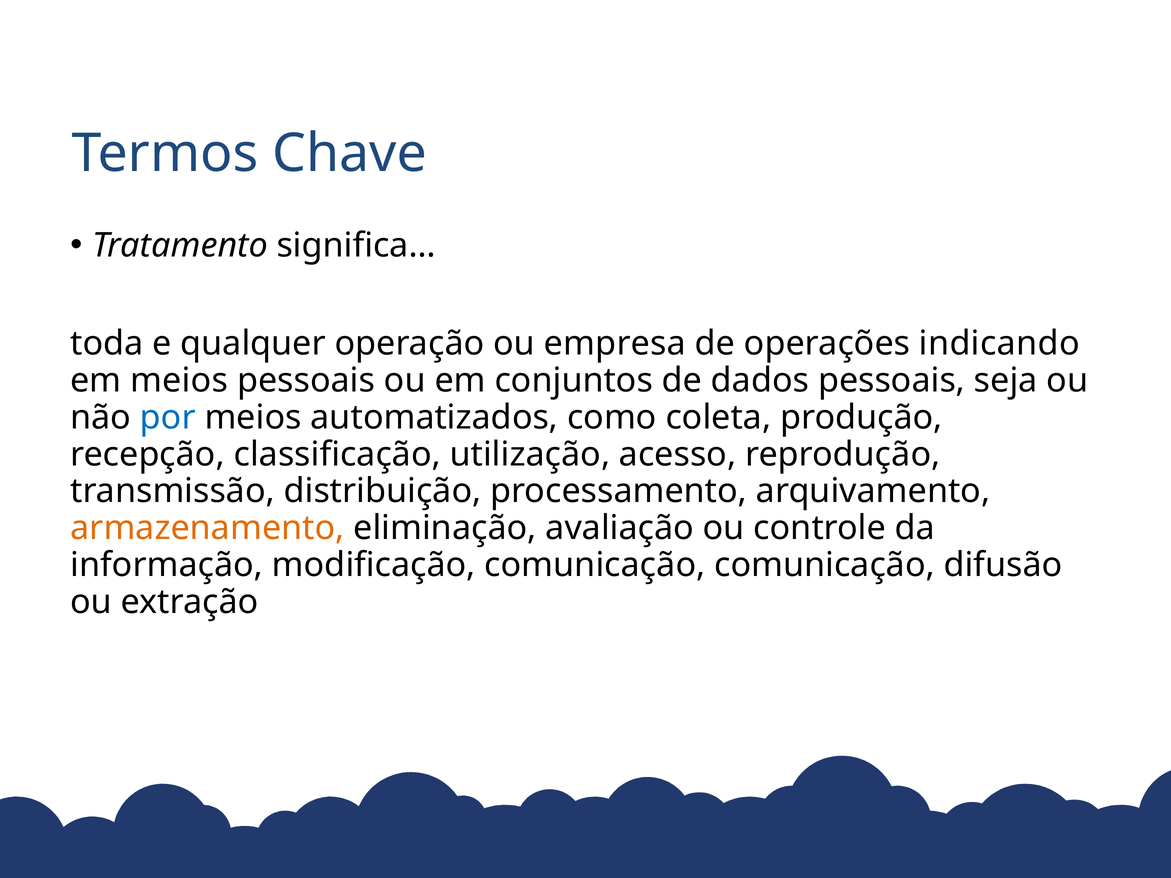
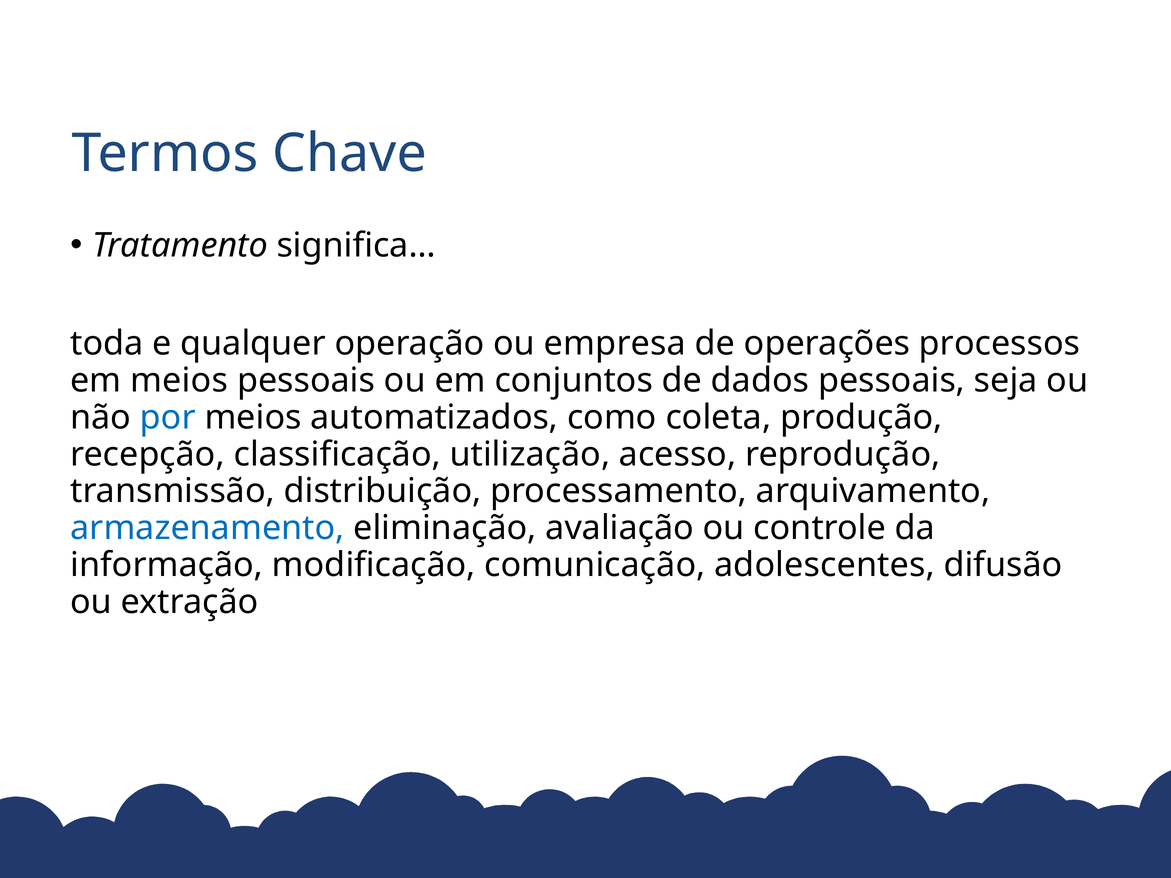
indicando: indicando -> processos (1000, 344)
armazenamento colour: orange -> blue (207, 528)
comunicação comunicação: comunicação -> adolescentes (824, 565)
